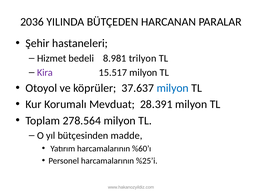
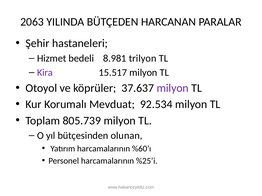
2036: 2036 -> 2063 (32, 22)
milyon colour: blue -> purple (173, 88)
28.391: 28.391 -> 92.534 (156, 105)
278.564: 278.564 -> 805.739 (82, 121)
madde: madde -> olunan (127, 136)
